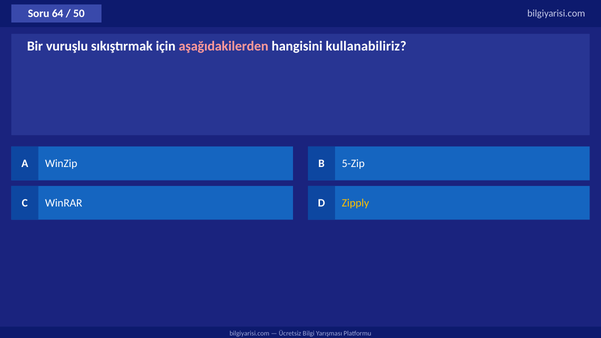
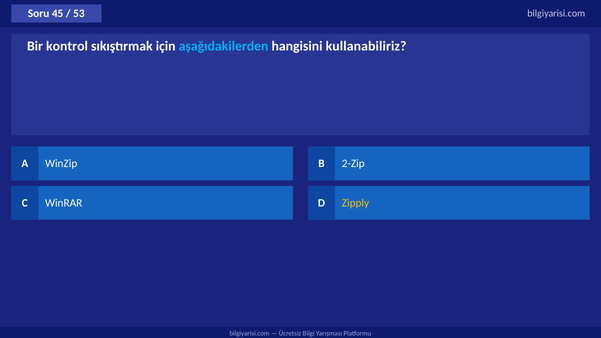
64: 64 -> 45 (58, 14)
50: 50 -> 53 (79, 14)
vuruşlu: vuruşlu -> kontrol (67, 46)
aşağıdakilerden colour: pink -> light blue (224, 46)
5-Zip: 5-Zip -> 2-Zip (353, 164)
